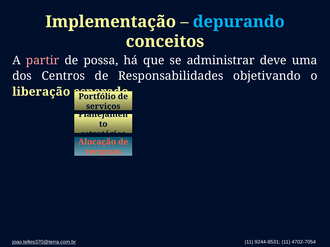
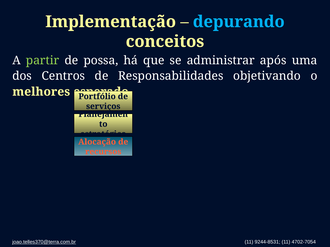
partir colour: pink -> light green (43, 60)
deve: deve -> após (273, 60)
liberação: liberação -> melhores (41, 92)
